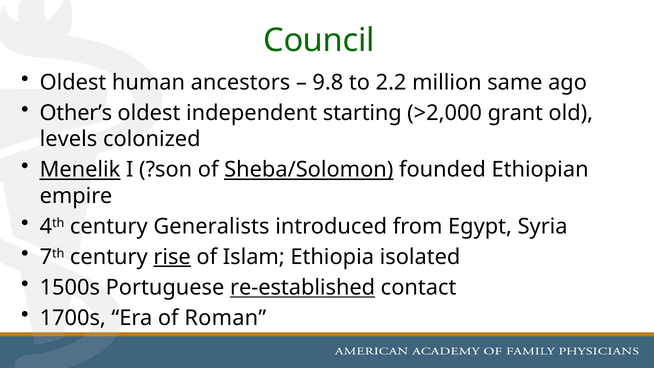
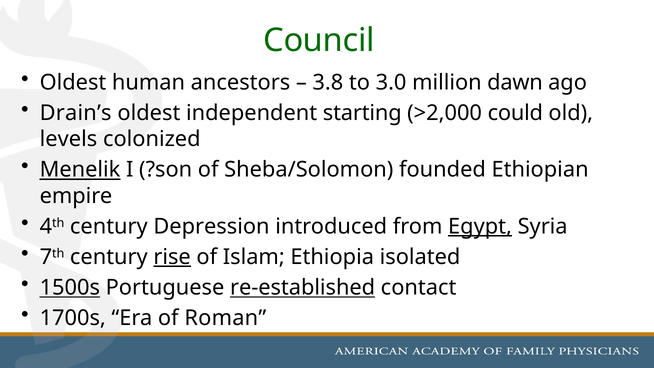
9.8: 9.8 -> 3.8 (328, 82)
2.2: 2.2 -> 3.0 (391, 82)
same: same -> dawn (515, 82)
Other’s: Other’s -> Drain’s (76, 113)
grant: grant -> could (515, 113)
Sheba/Solomon underline: present -> none (309, 170)
Generalists: Generalists -> Depression (211, 226)
Egypt underline: none -> present (480, 226)
1500s underline: none -> present (70, 288)
